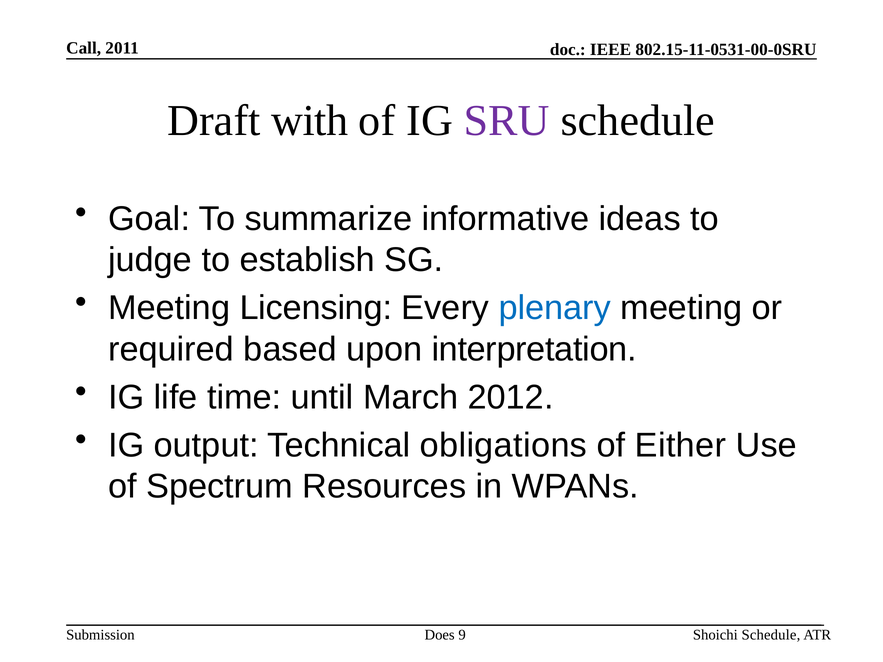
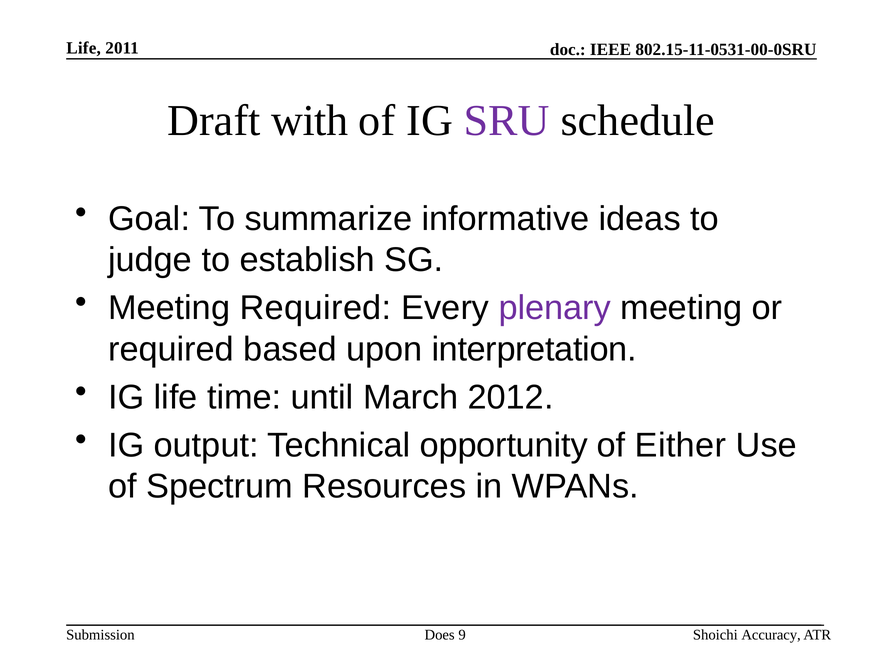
Call: Call -> Life (84, 48)
Meeting Licensing: Licensing -> Required (316, 308)
plenary colour: blue -> purple (555, 308)
obligations: obligations -> opportunity (504, 446)
Shoichi Schedule: Schedule -> Accuracy (771, 635)
